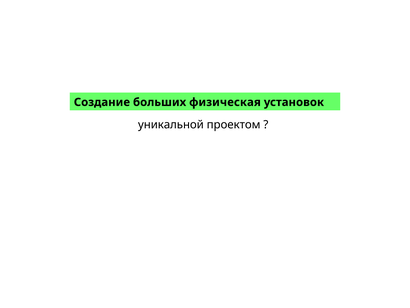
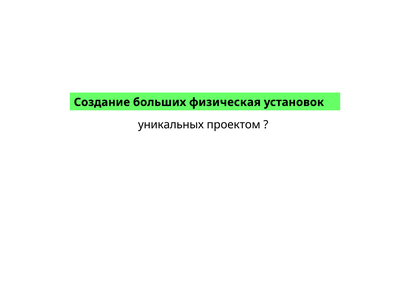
уникальной: уникальной -> уникальных (171, 125)
